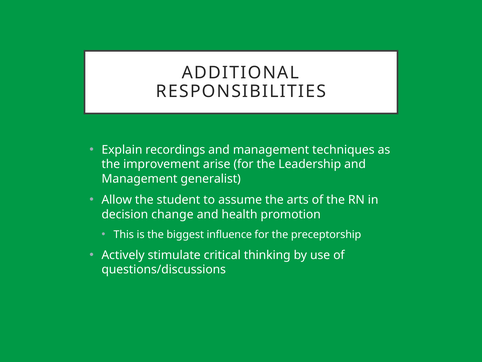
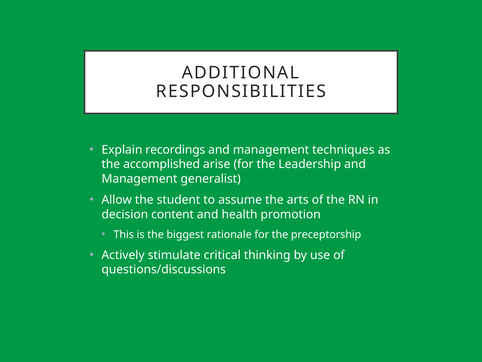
improvement: improvement -> accomplished (162, 164)
change: change -> content (173, 214)
influence: influence -> rationale (229, 234)
